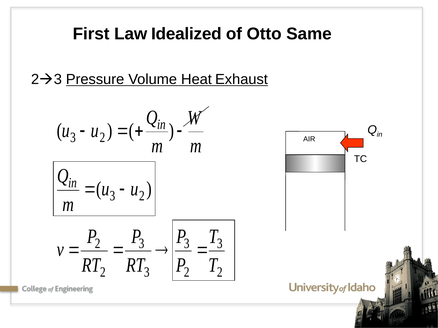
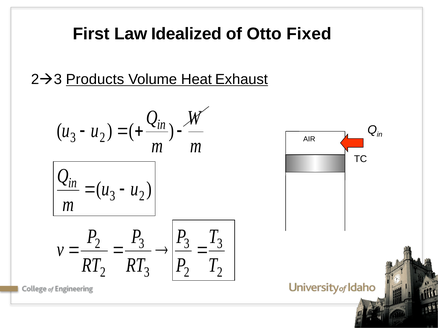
Same: Same -> Fixed (309, 34)
Pressure: Pressure -> Products (95, 79)
